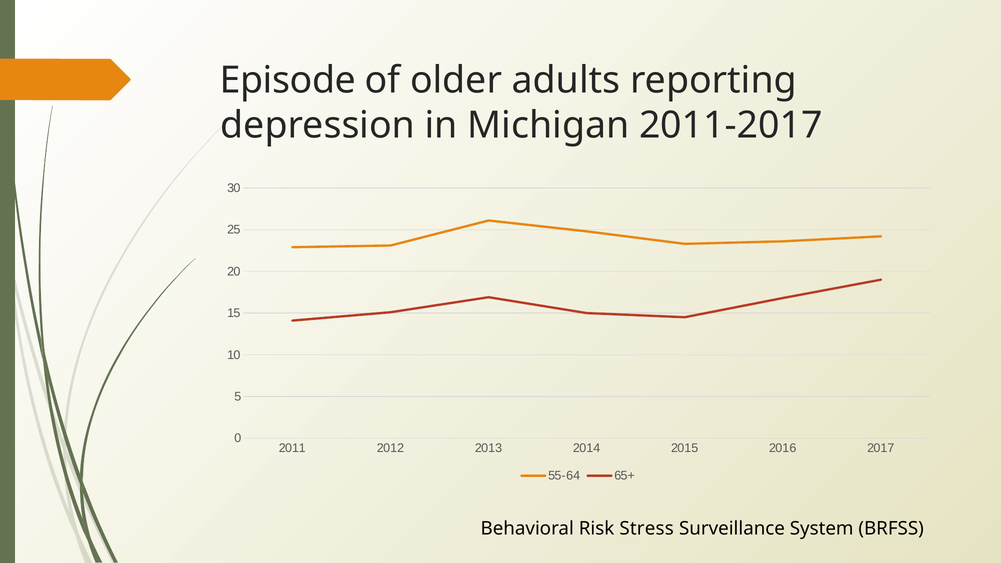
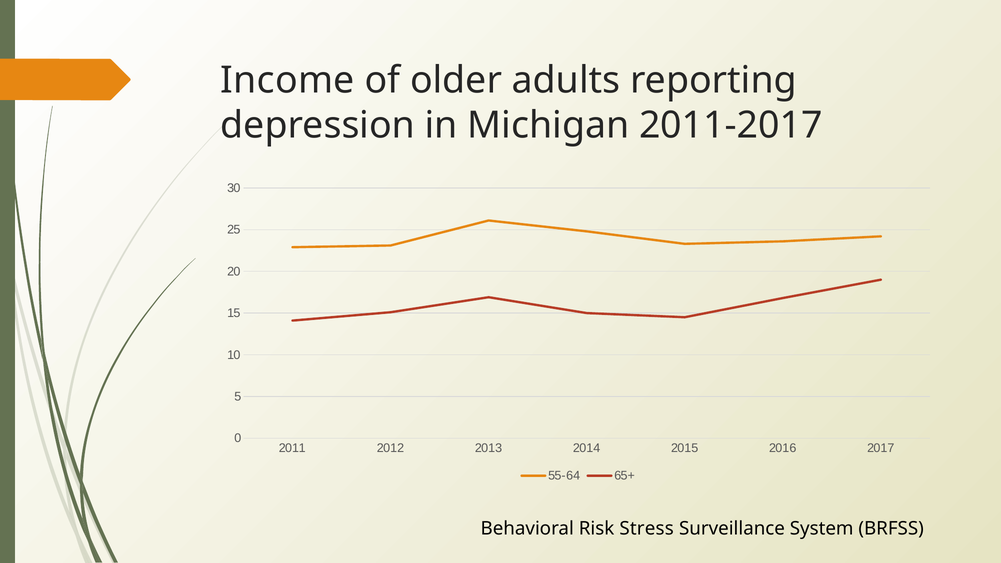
Episode: Episode -> Income (288, 80)
